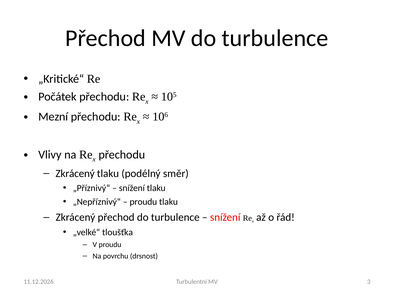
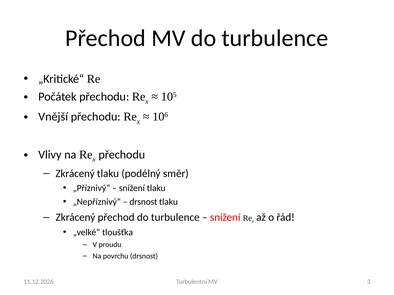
Mezní: Mezní -> Vnější (53, 117)
proudu: proudu -> drsnost (143, 202)
